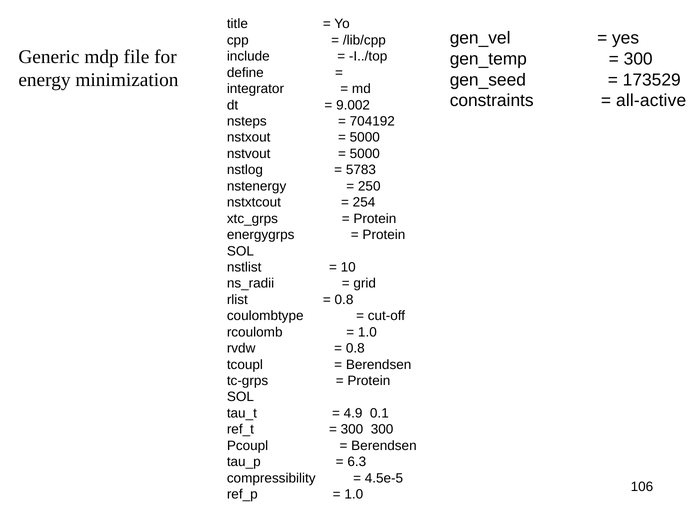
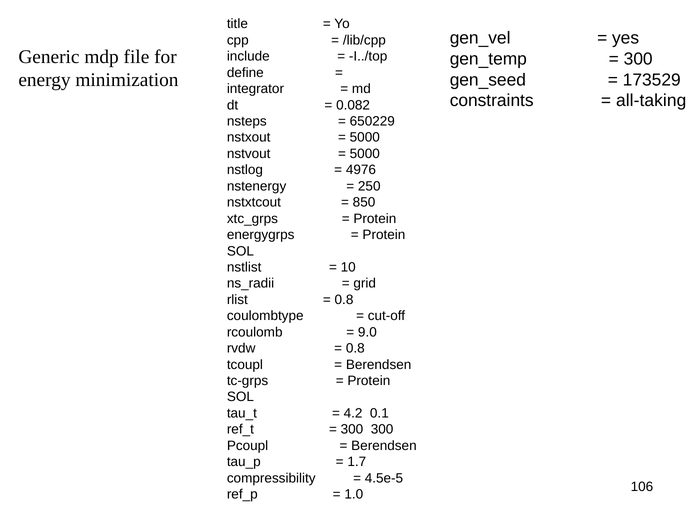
all-active: all-active -> all-taking (651, 101)
9.002: 9.002 -> 0.082 (353, 105)
704192: 704192 -> 650229 (372, 121)
5783: 5783 -> 4976 (361, 170)
254: 254 -> 850 (364, 203)
1.0: 1.0 -> 9.0 (367, 332)
4.9: 4.9 -> 4.2 (353, 413)
6.3: 6.3 -> 1.7 (357, 462)
